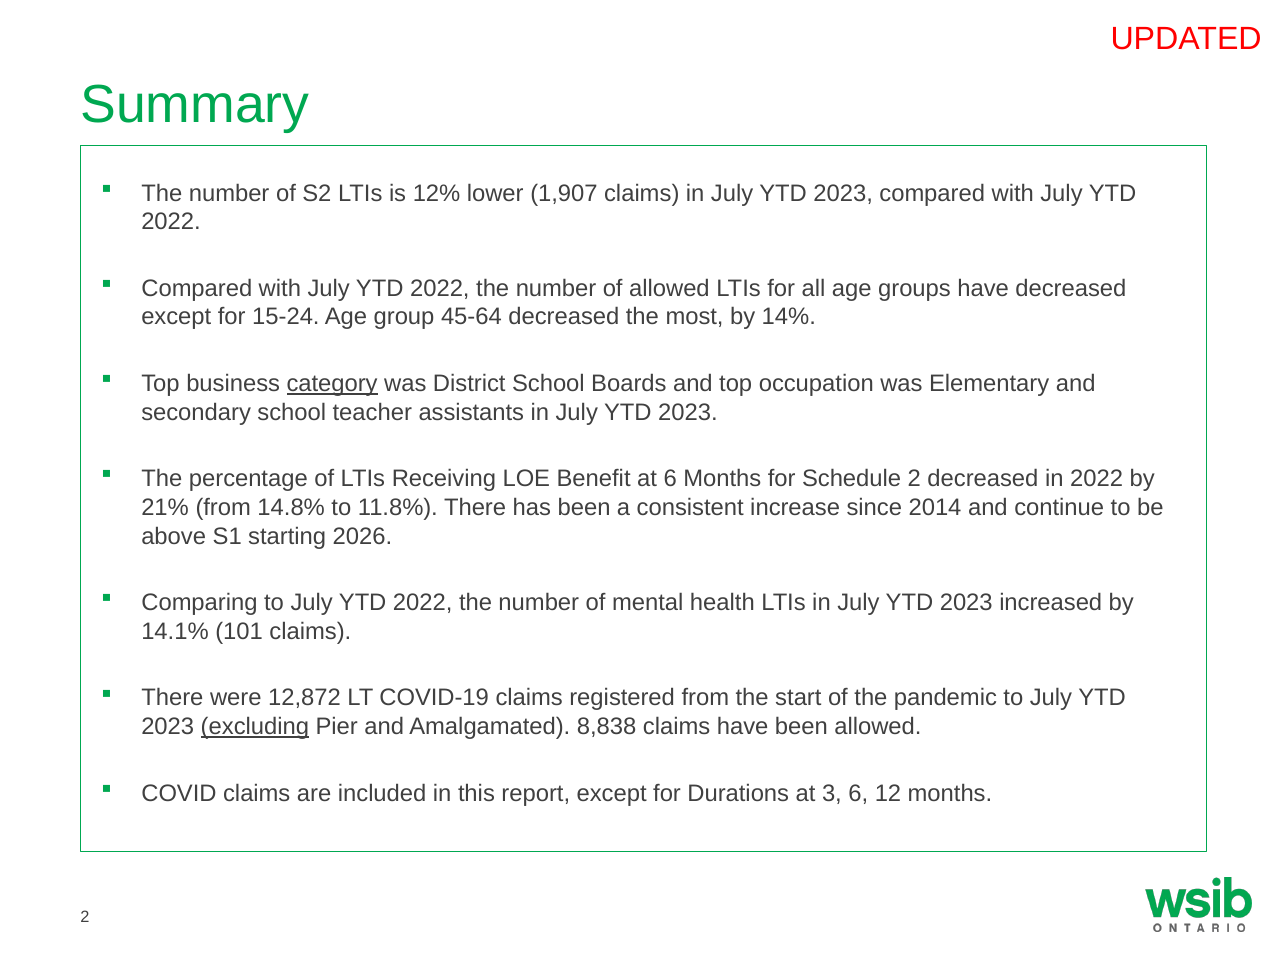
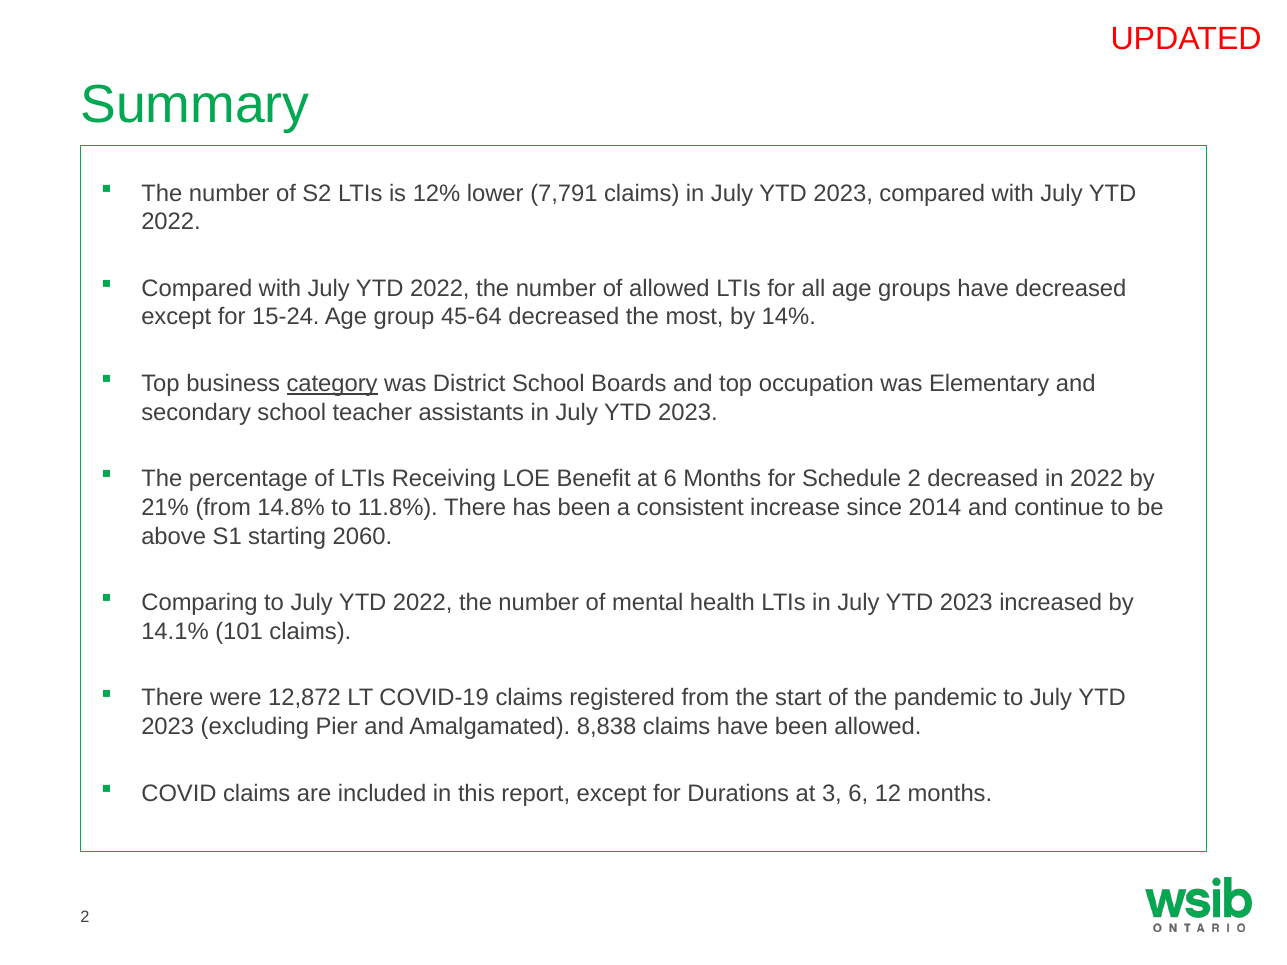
1,907: 1,907 -> 7,791 (564, 193)
2026: 2026 -> 2060 (362, 536)
excluding underline: present -> none (255, 727)
